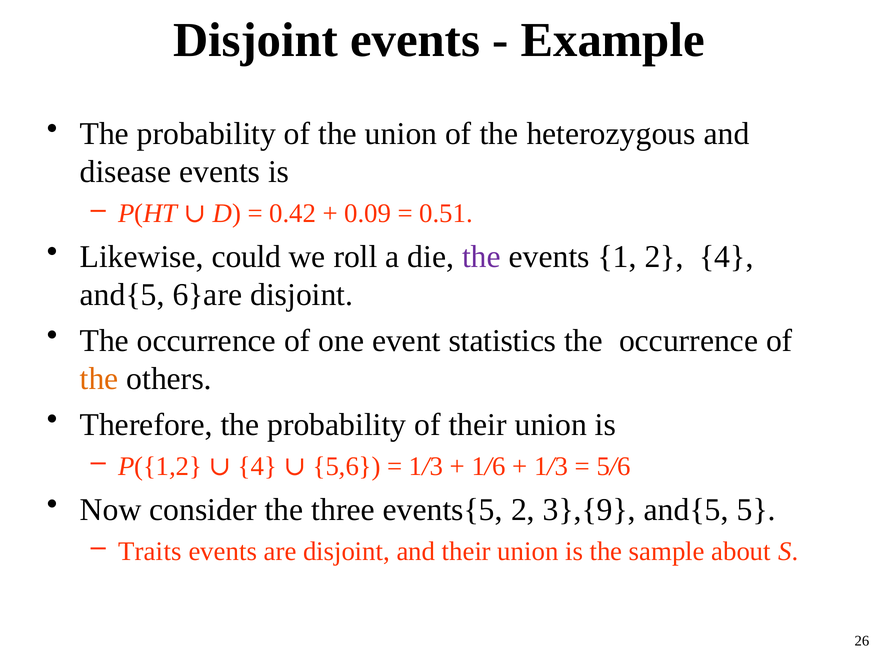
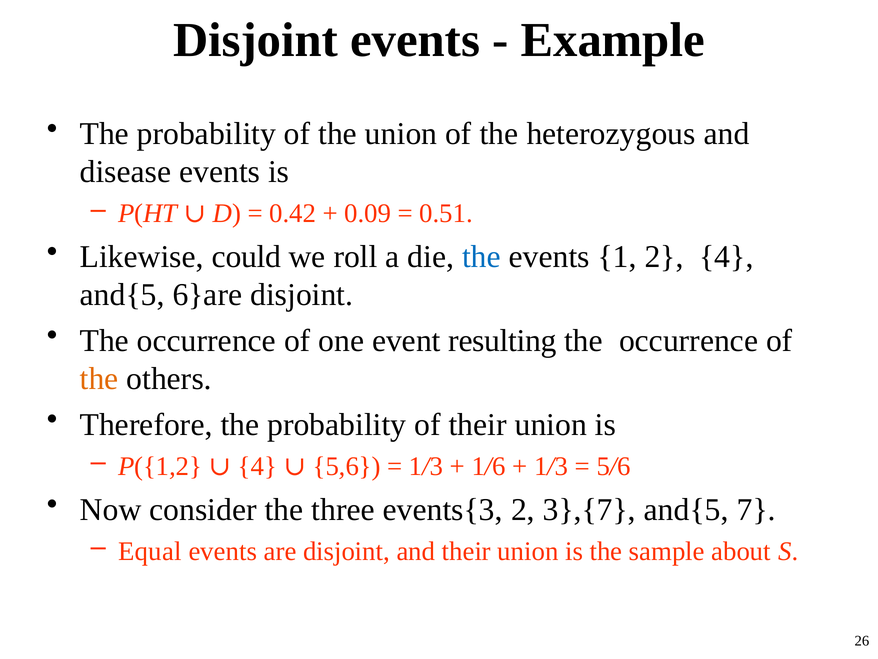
the colour: purple -> blue (481, 257)
statistics: statistics -> resulting (503, 340)
events{5: events{5 -> events{3 (443, 509)
3},{9: 3},{9 -> 3},{7 (589, 509)
and{5 5: 5 -> 7 (756, 509)
Traits: Traits -> Equal (150, 551)
